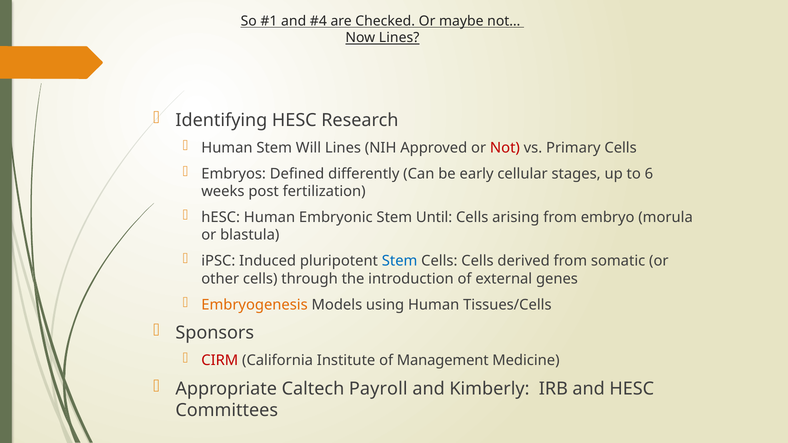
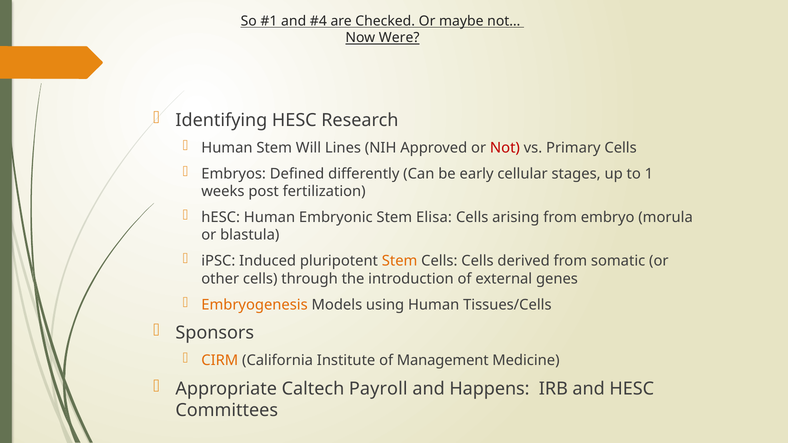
Now Lines: Lines -> Were (399, 38)
6: 6 -> 1 (649, 174)
Until: Until -> Elisa (434, 217)
Stem colour: blue -> orange (400, 261)
CIRM colour: red -> orange (220, 361)
Kimberly: Kimberly -> Happens (489, 389)
